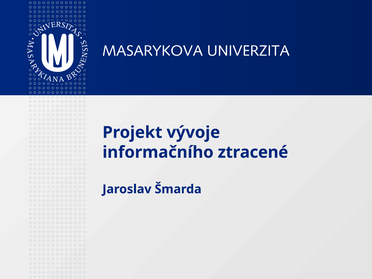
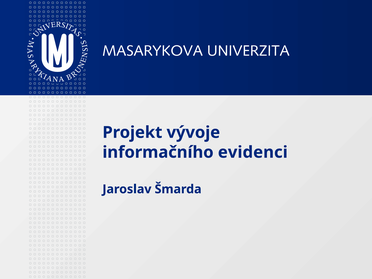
ztracené: ztracené -> evidenci (253, 152)
